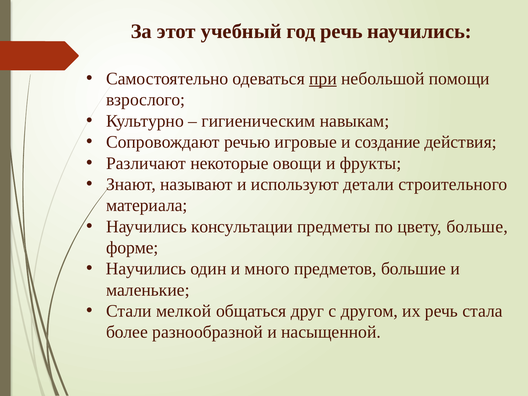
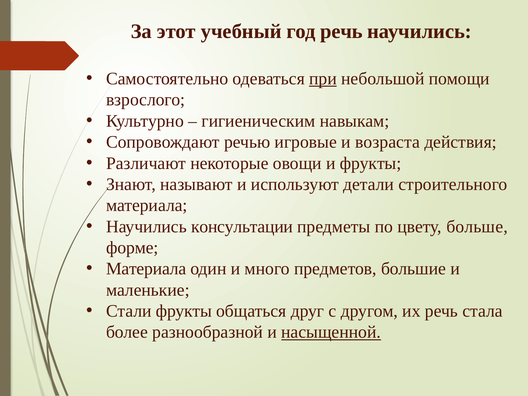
создание: создание -> возраста (387, 142)
Научились: Научились -> Материала (146, 269)
Стали мелкой: мелкой -> фрукты (184, 311)
насыщенной underline: none -> present (331, 332)
